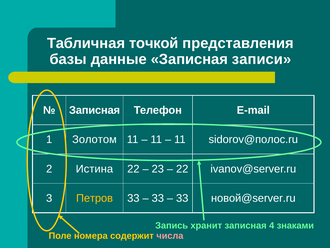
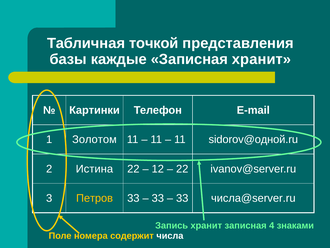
данные: данные -> каждые (119, 59)
Записная записи: записи -> хранит (262, 59)
Записная: Записная -> Картинки (94, 110)
sidorov@полос.ru: sidorov@полос.ru -> sidorov@одной.ru (253, 139)
23: 23 -> 12 (158, 169)
новой@server.ru: новой@server.ru -> числа@server.ru (253, 198)
числа colour: pink -> white (170, 235)
